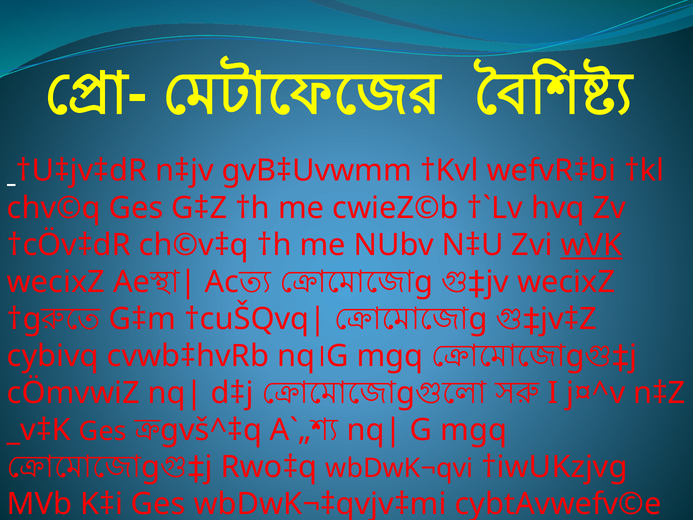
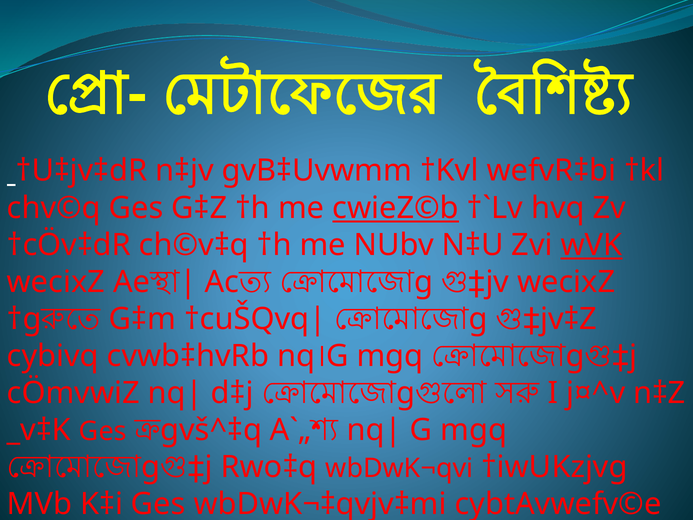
cwieZ©b underline: none -> present (396, 208)
